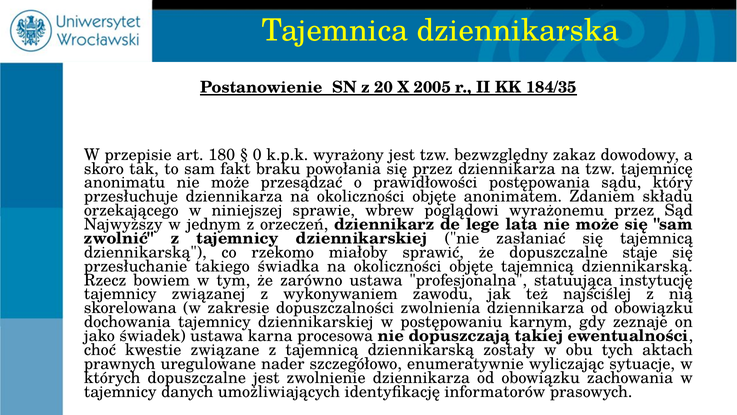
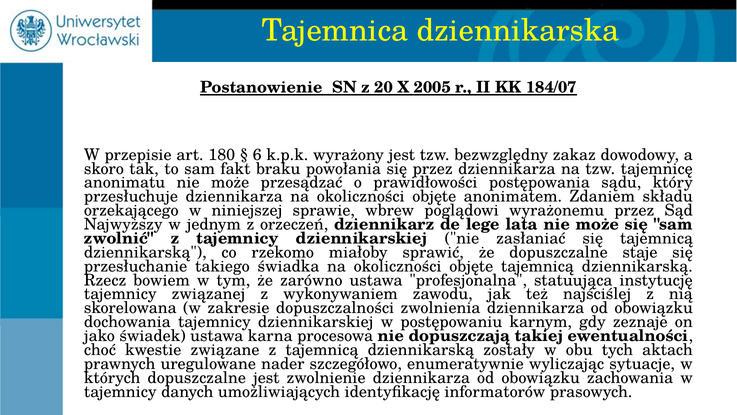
184/35: 184/35 -> 184/07 (551, 87)
0: 0 -> 6 (257, 155)
